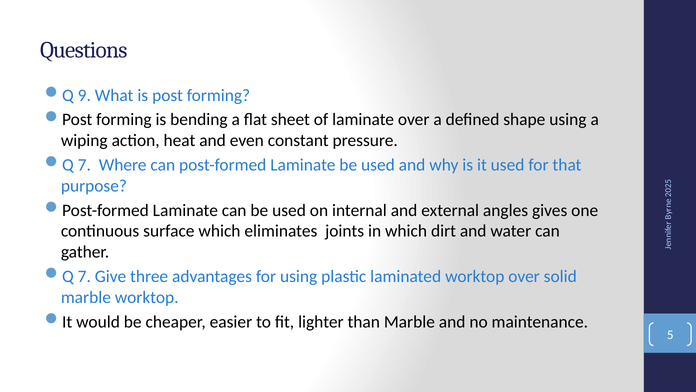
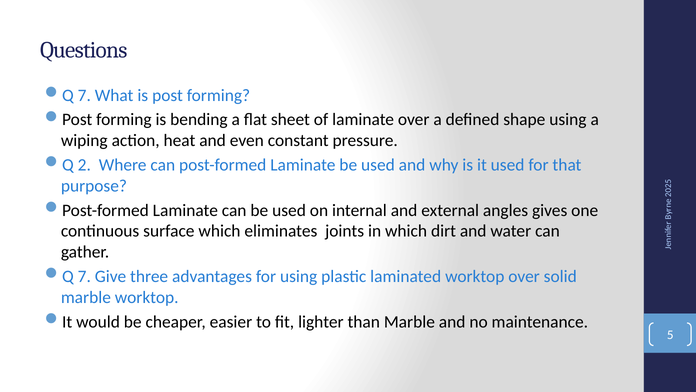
9: 9 -> 7 (84, 95)
7: 7 -> 2 (84, 165)
